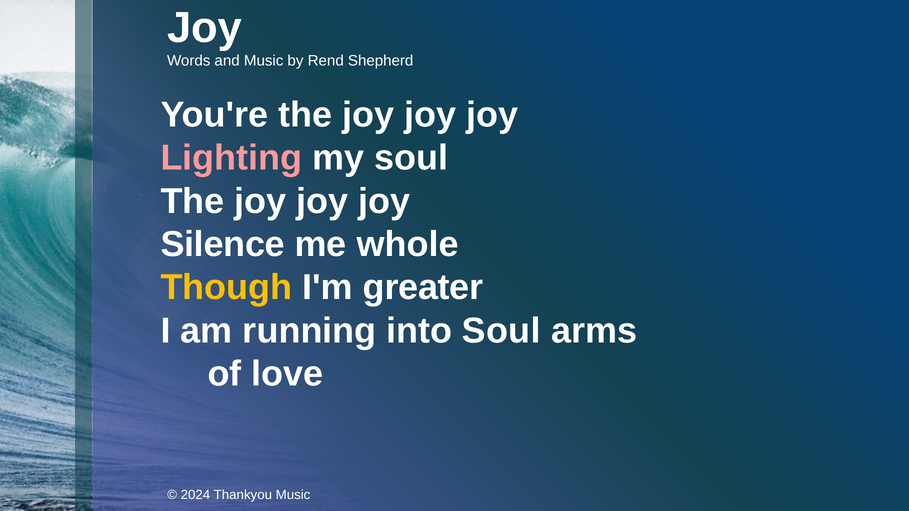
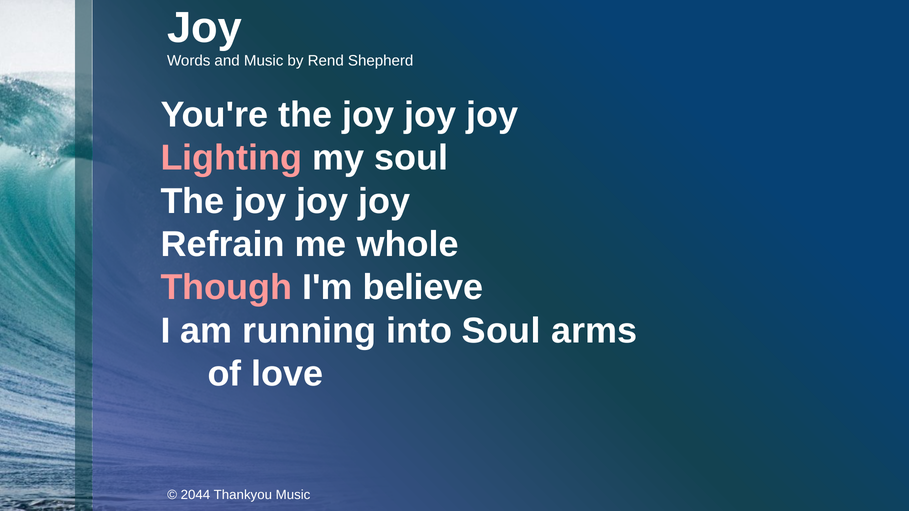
Silence: Silence -> Refrain (223, 245)
Though colour: yellow -> pink (226, 288)
greater: greater -> believe (423, 288)
2024: 2024 -> 2044 (195, 495)
